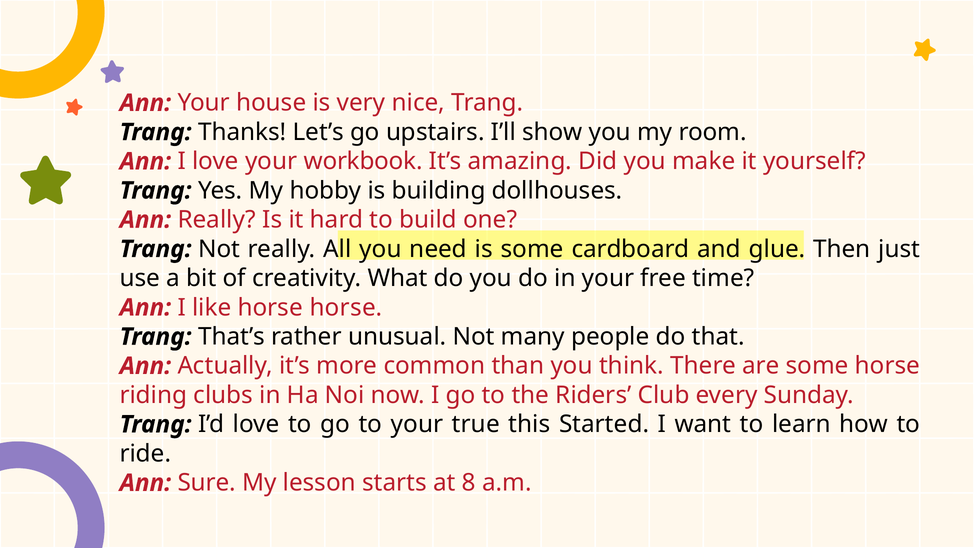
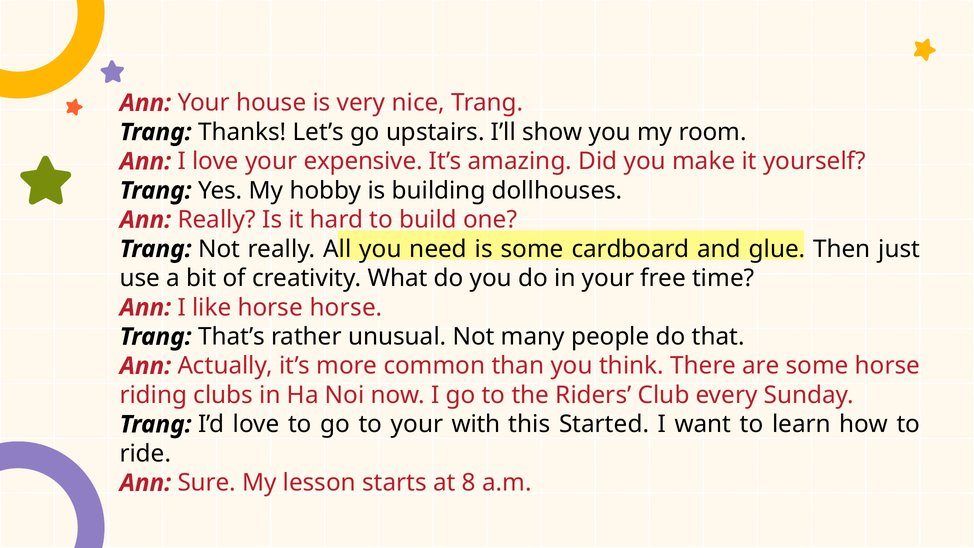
workbook: workbook -> expensive (363, 161)
true: true -> with (476, 424)
